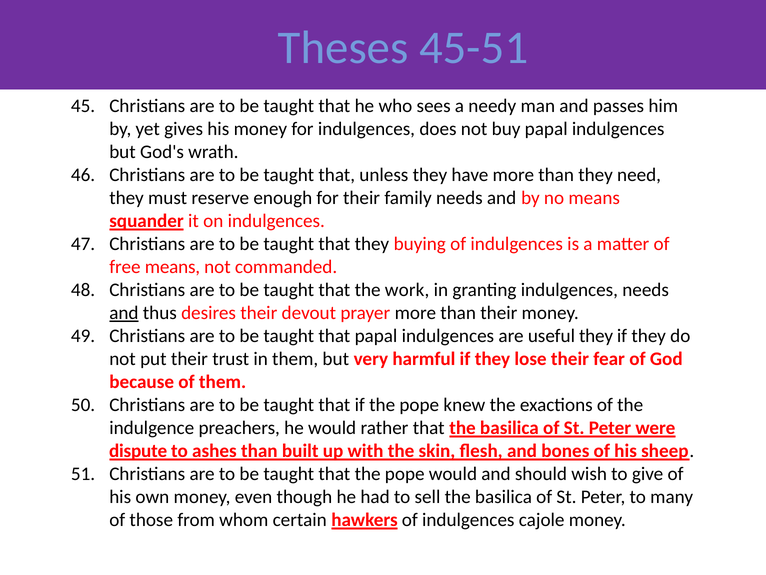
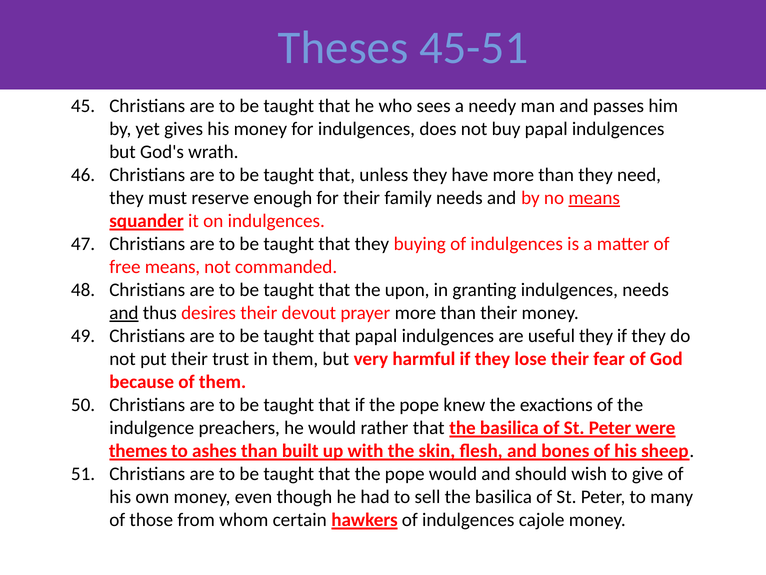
means underline: none -> present (594, 198)
work: work -> upon (407, 290)
dispute: dispute -> themes (138, 451)
